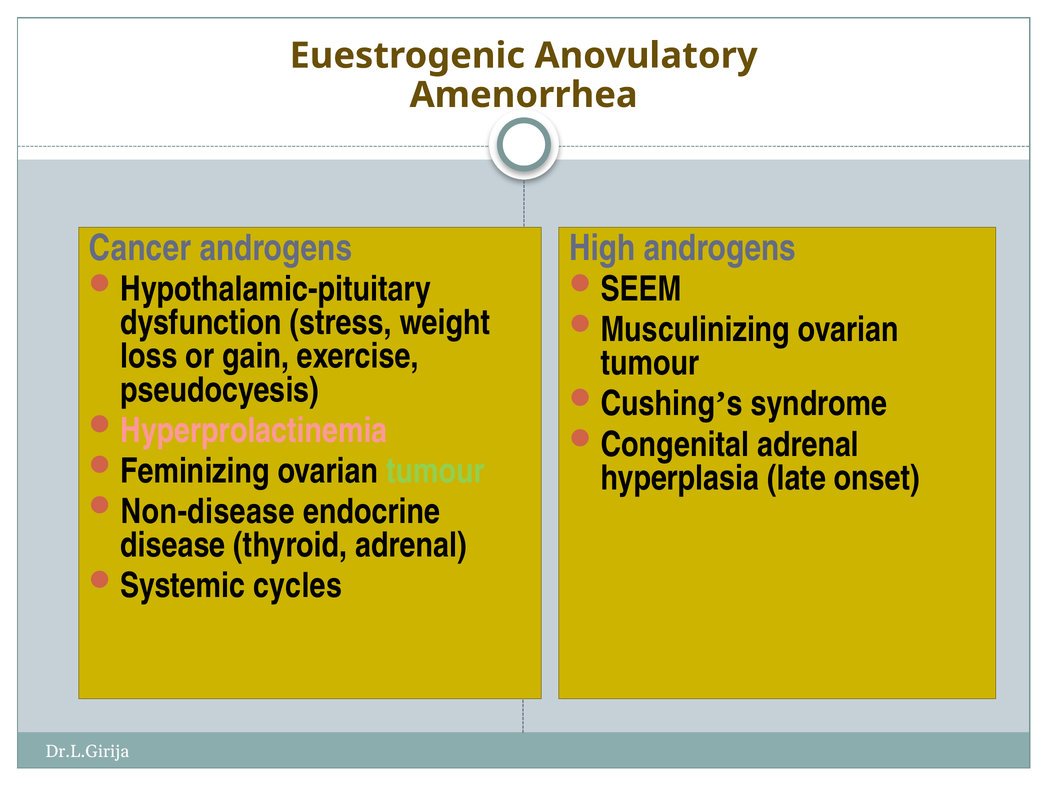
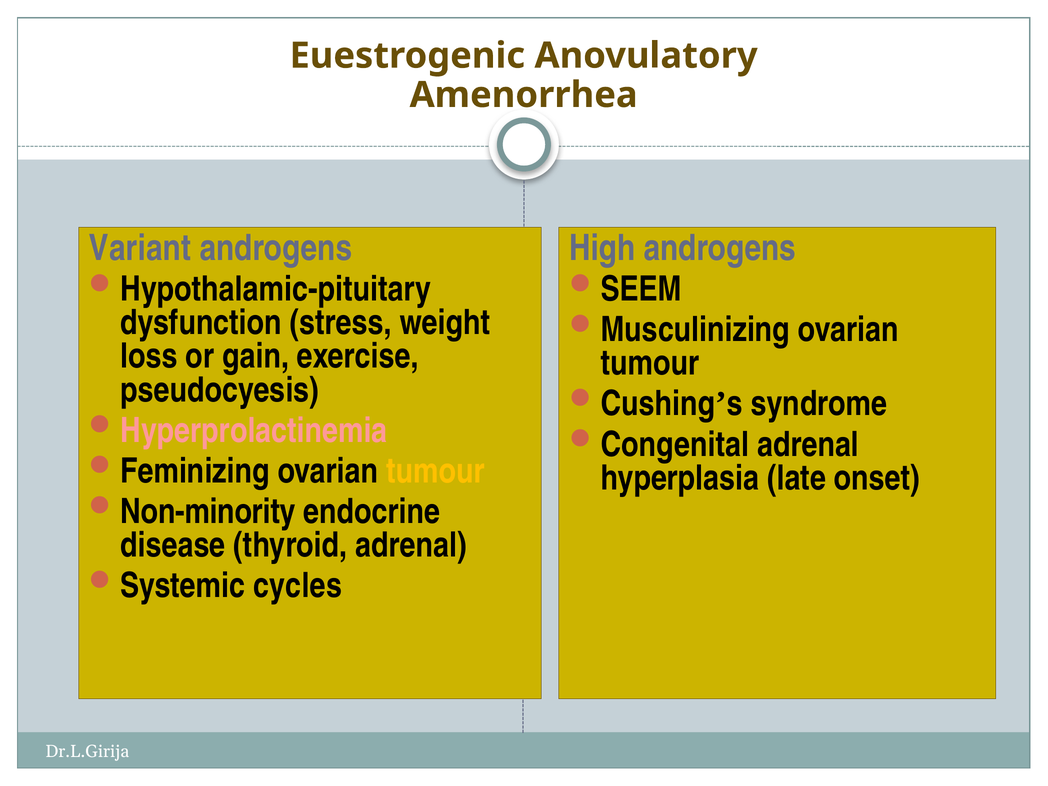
Cancer: Cancer -> Variant (140, 248)
tumour colour: light green -> yellow (436, 471)
Non-disease: Non-disease -> Non-minority (208, 512)
